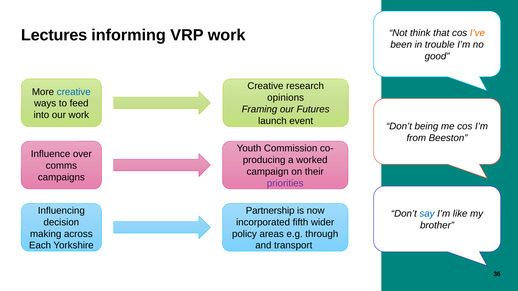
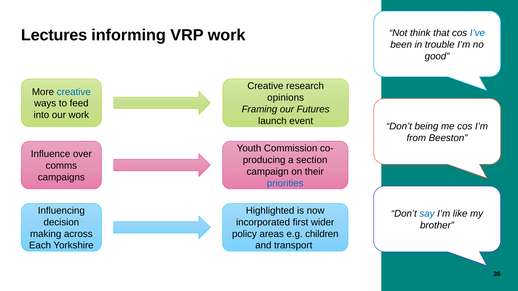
I’ve colour: orange -> blue (477, 33)
worked: worked -> section (312, 160)
priorities colour: purple -> blue (285, 183)
Partnership: Partnership -> Highlighted (270, 211)
fifth: fifth -> first (300, 222)
through: through -> children (322, 234)
